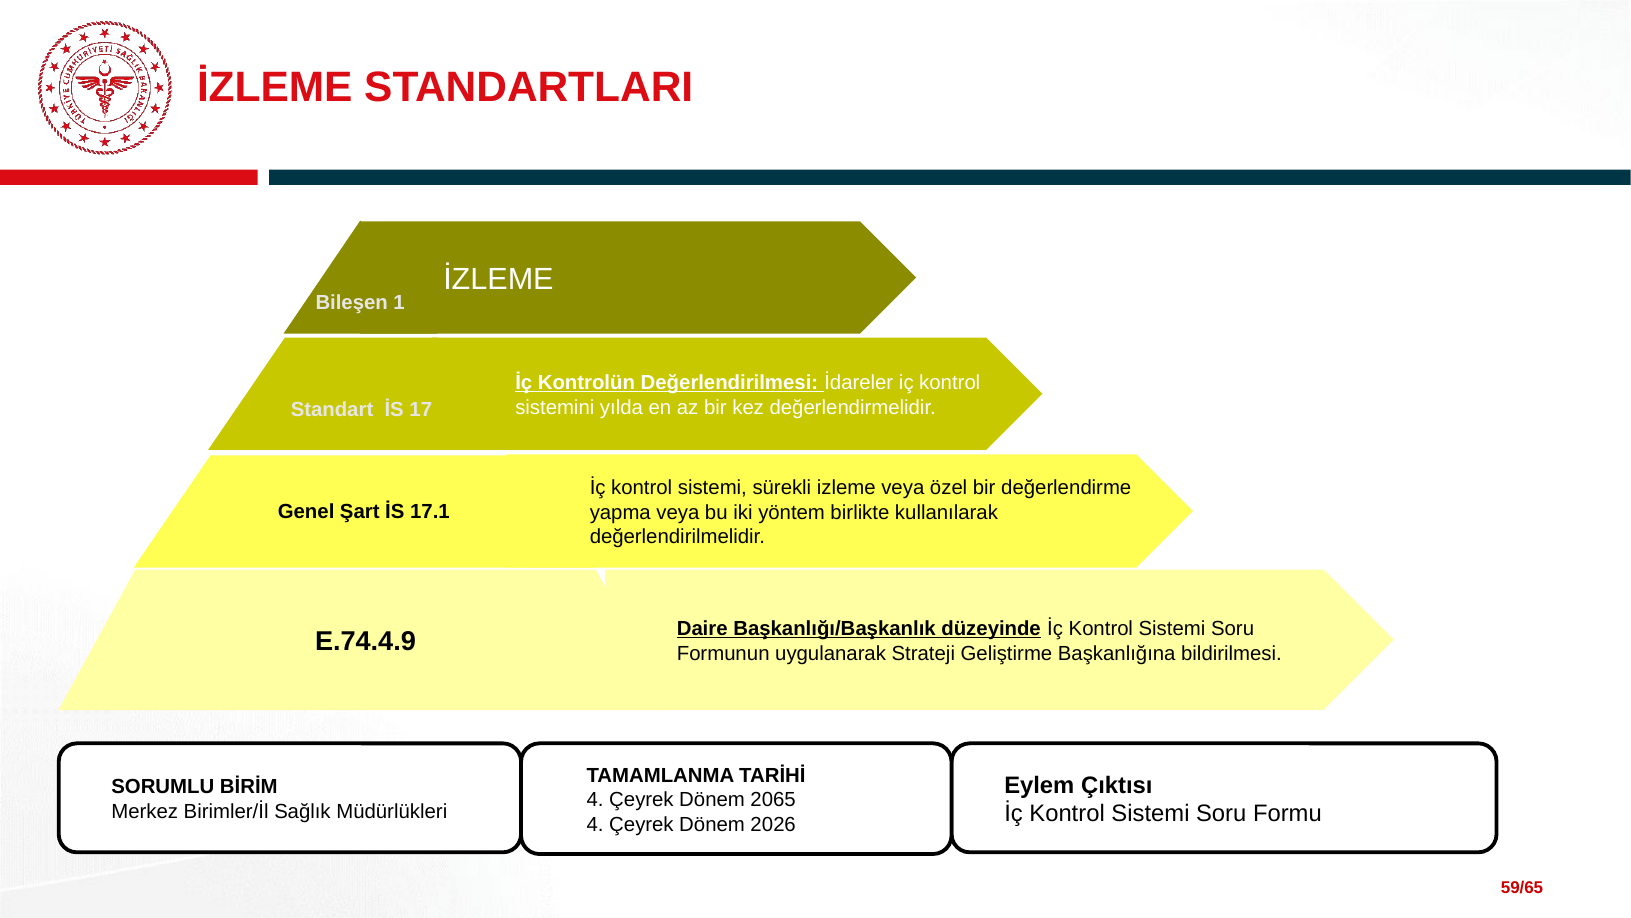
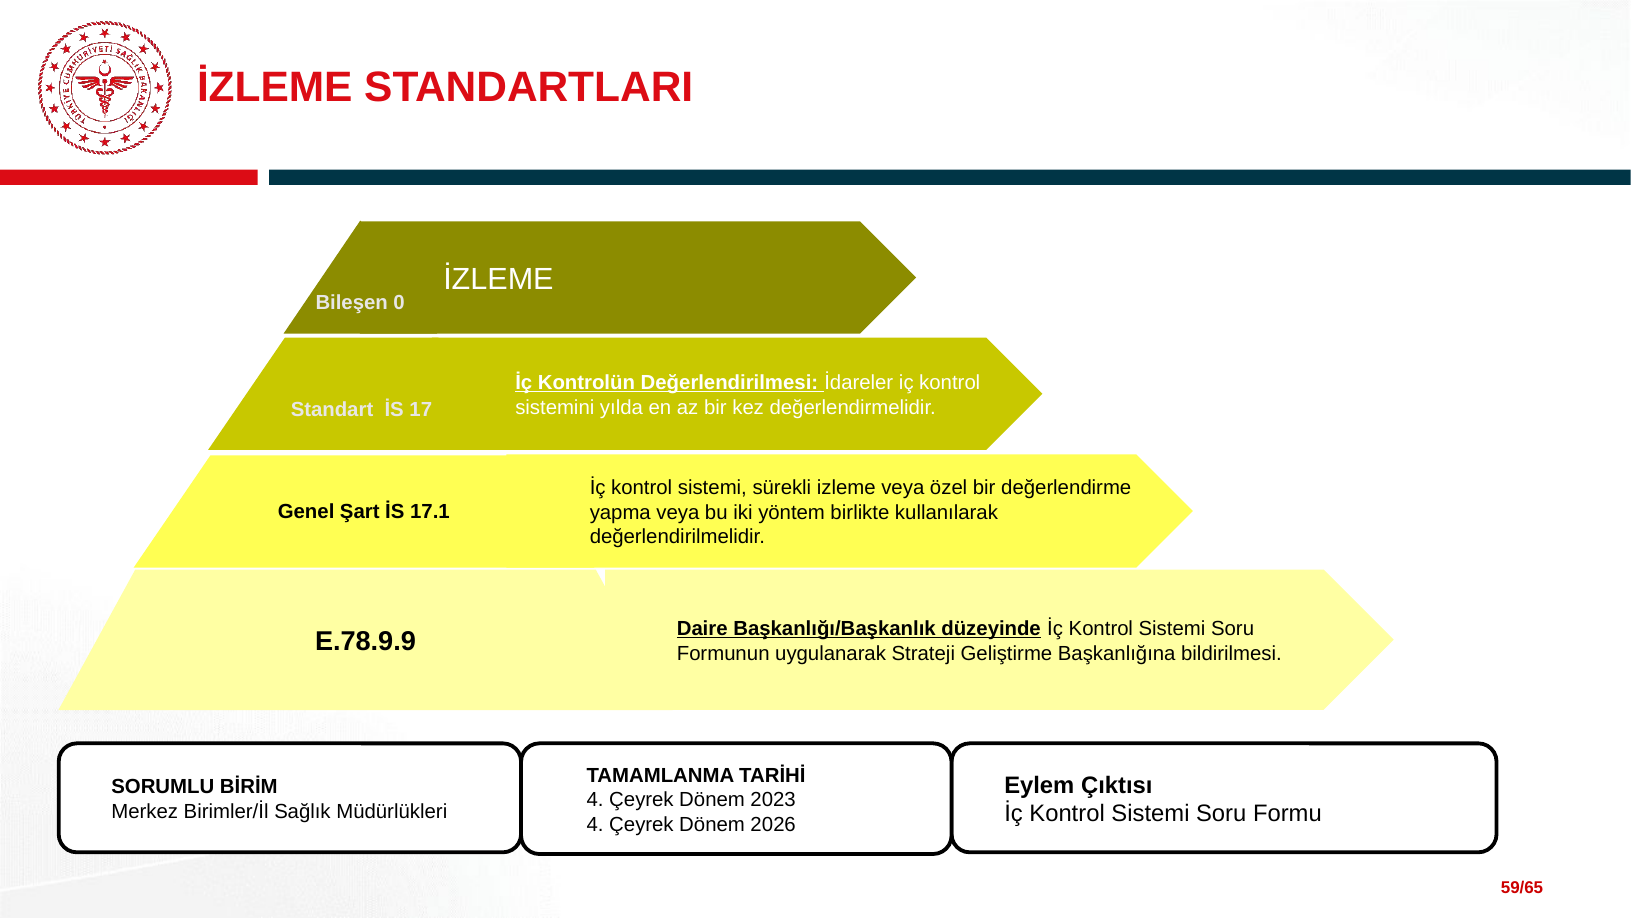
1: 1 -> 0 (399, 303)
E.74.4.9: E.74.4.9 -> E.78.9.9 (365, 641)
2065: 2065 -> 2023 (773, 800)
